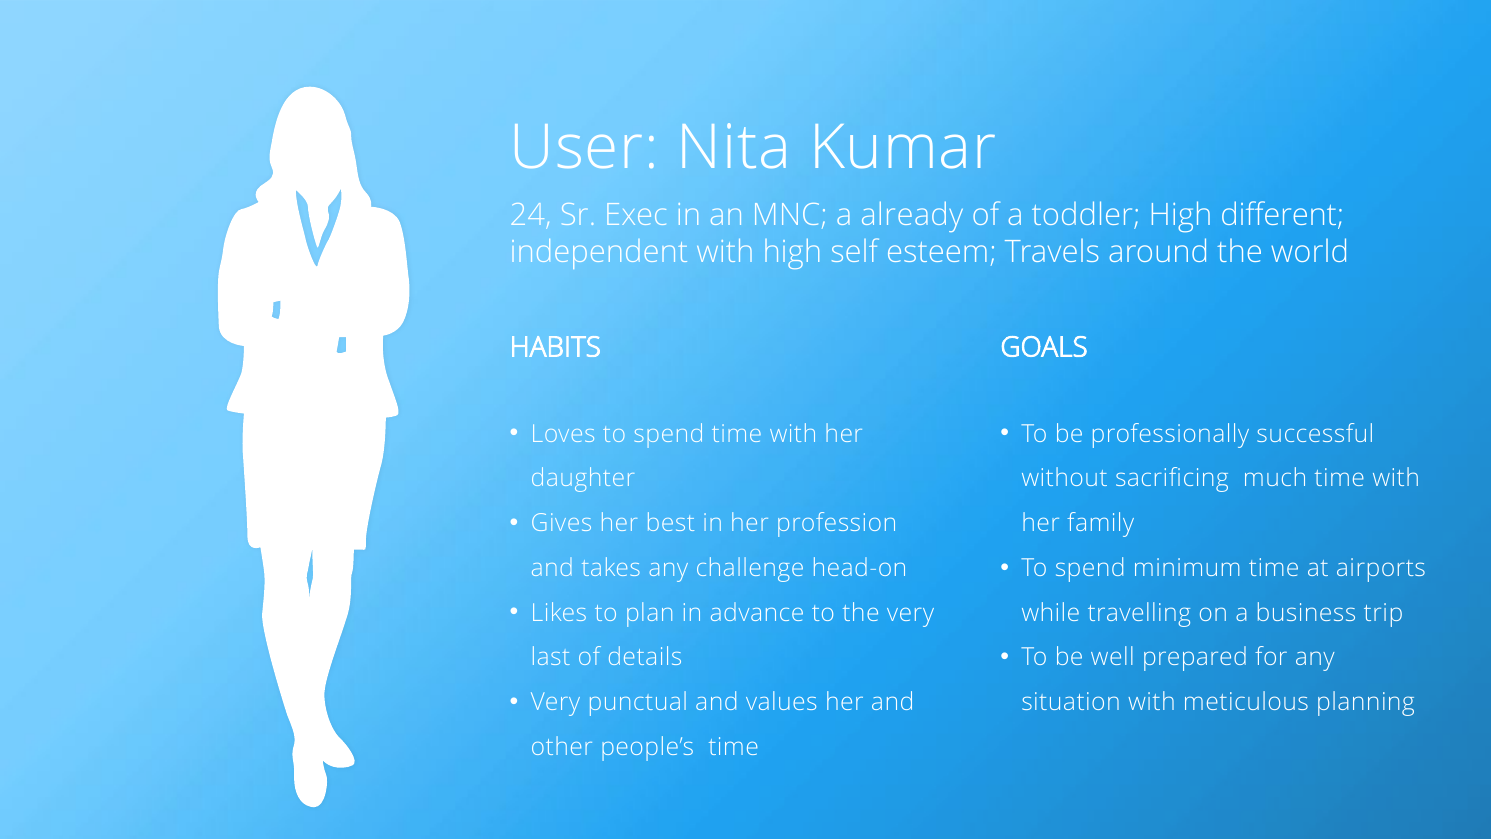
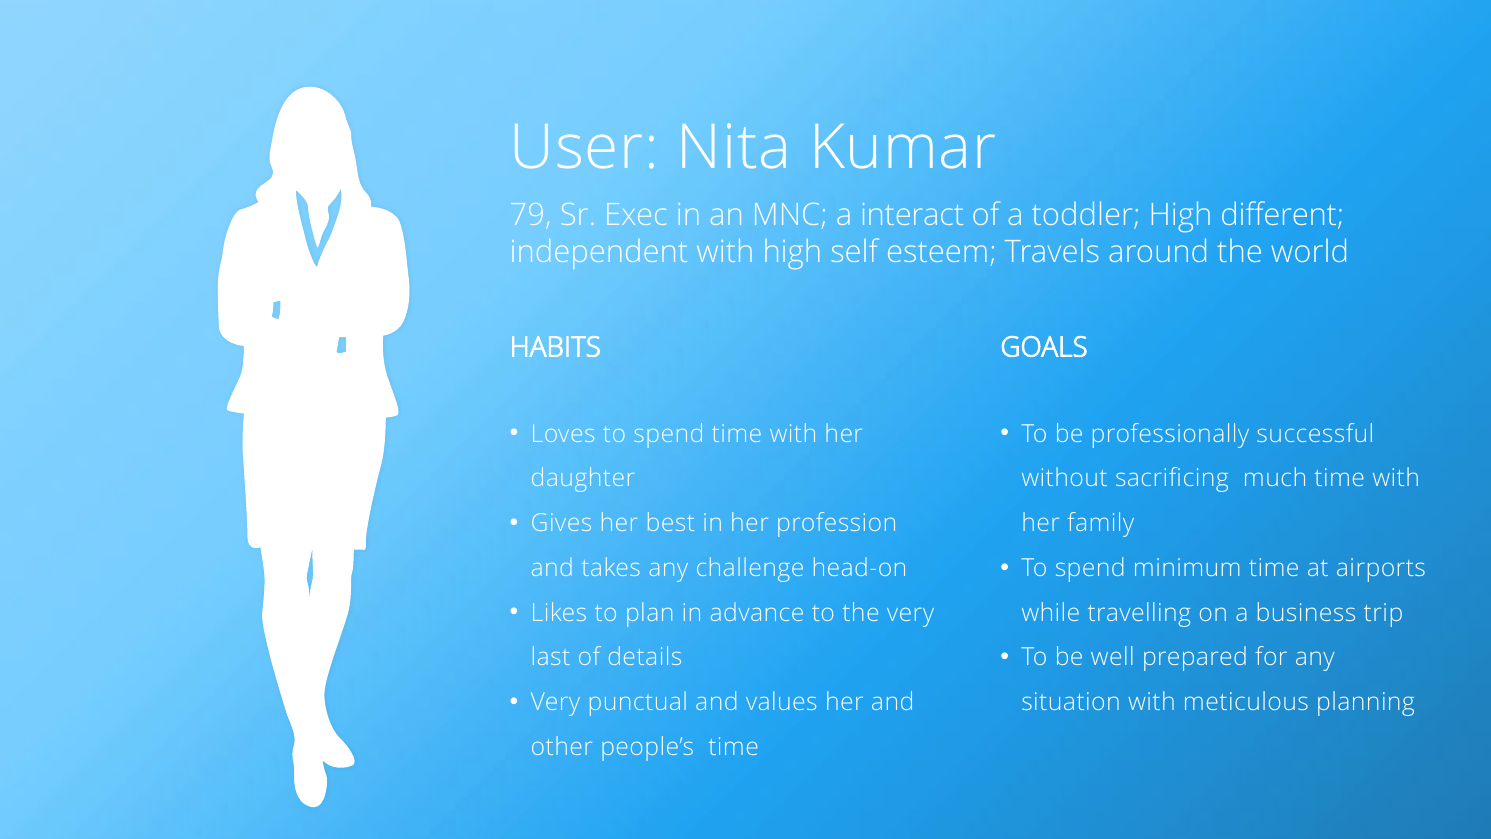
24: 24 -> 79 (531, 215)
already: already -> interact (912, 215)
